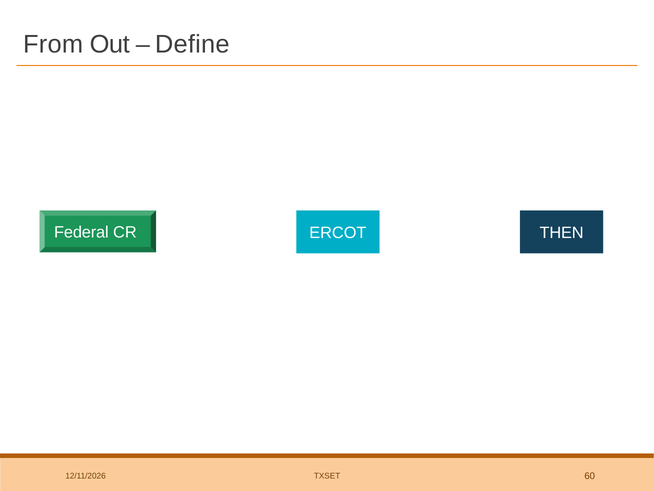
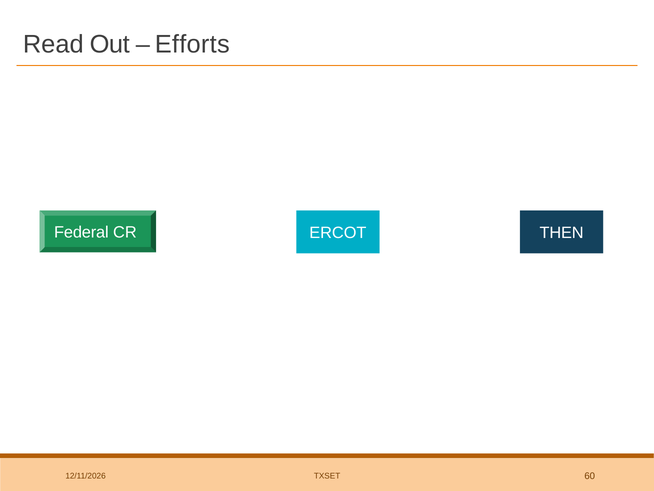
From: From -> Read (53, 44)
Define: Define -> Efforts (192, 44)
